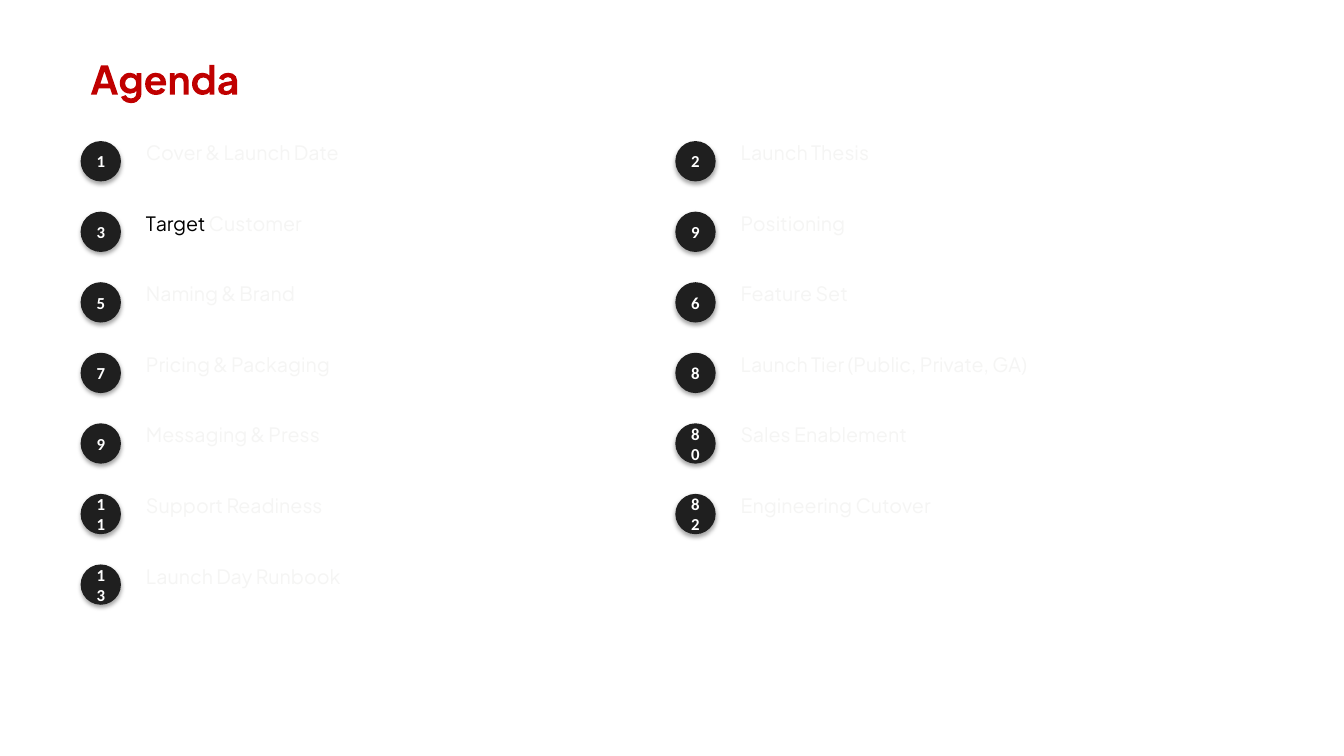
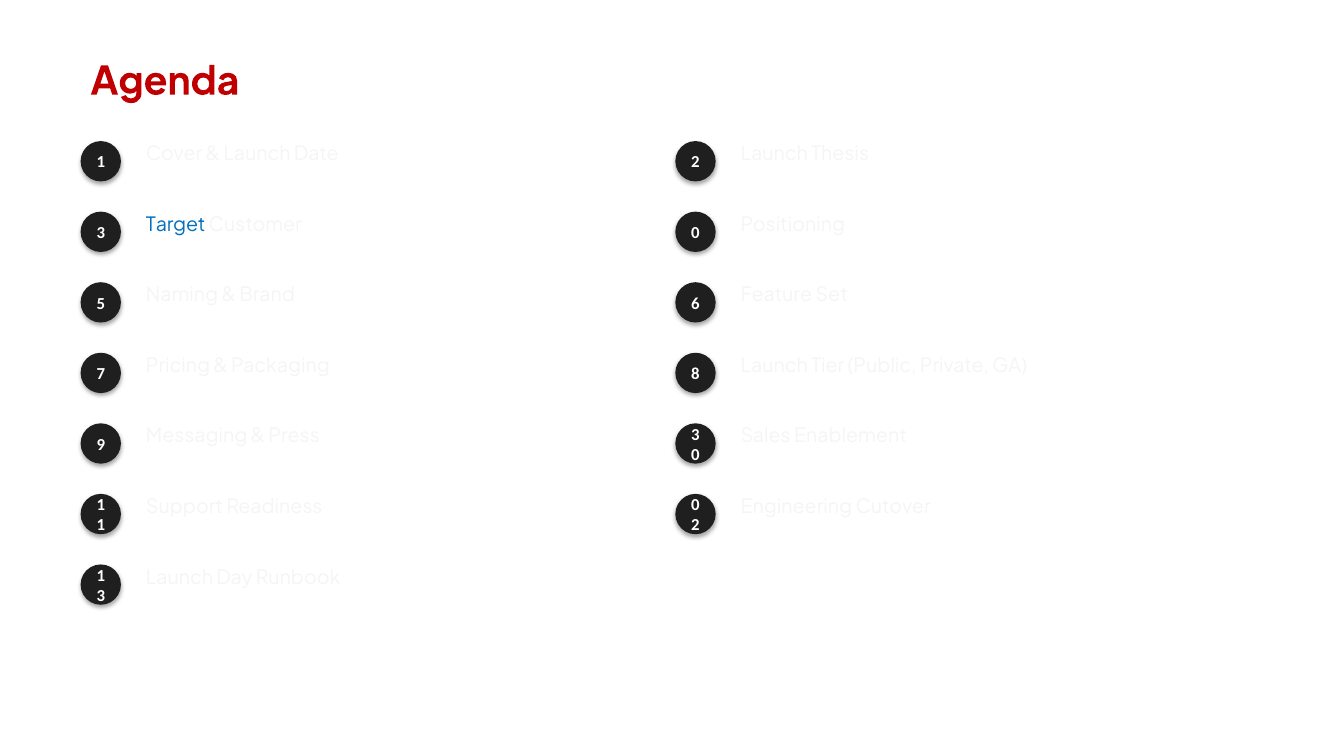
Target colour: black -> blue (176, 225)
Customer 9: 9 -> 0 (695, 233)
Press 8: 8 -> 3 (695, 435)
Readiness 8: 8 -> 0 (695, 505)
